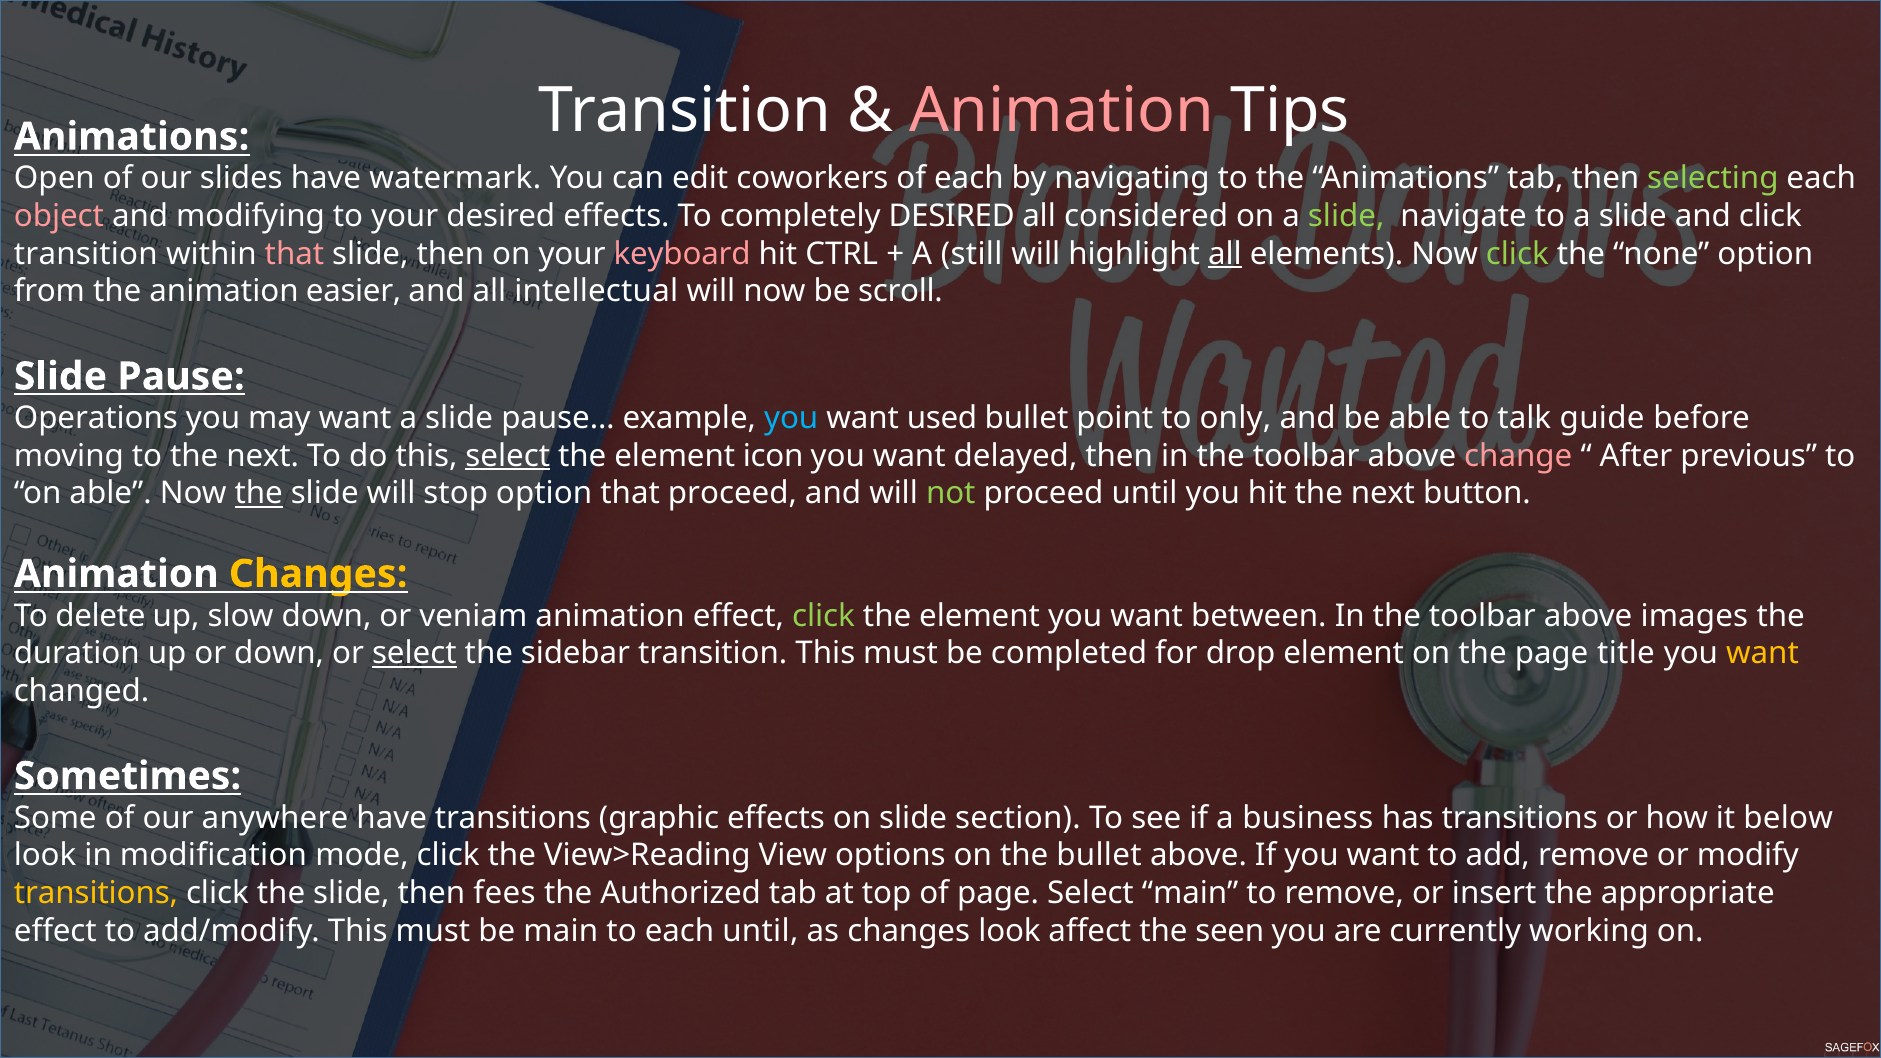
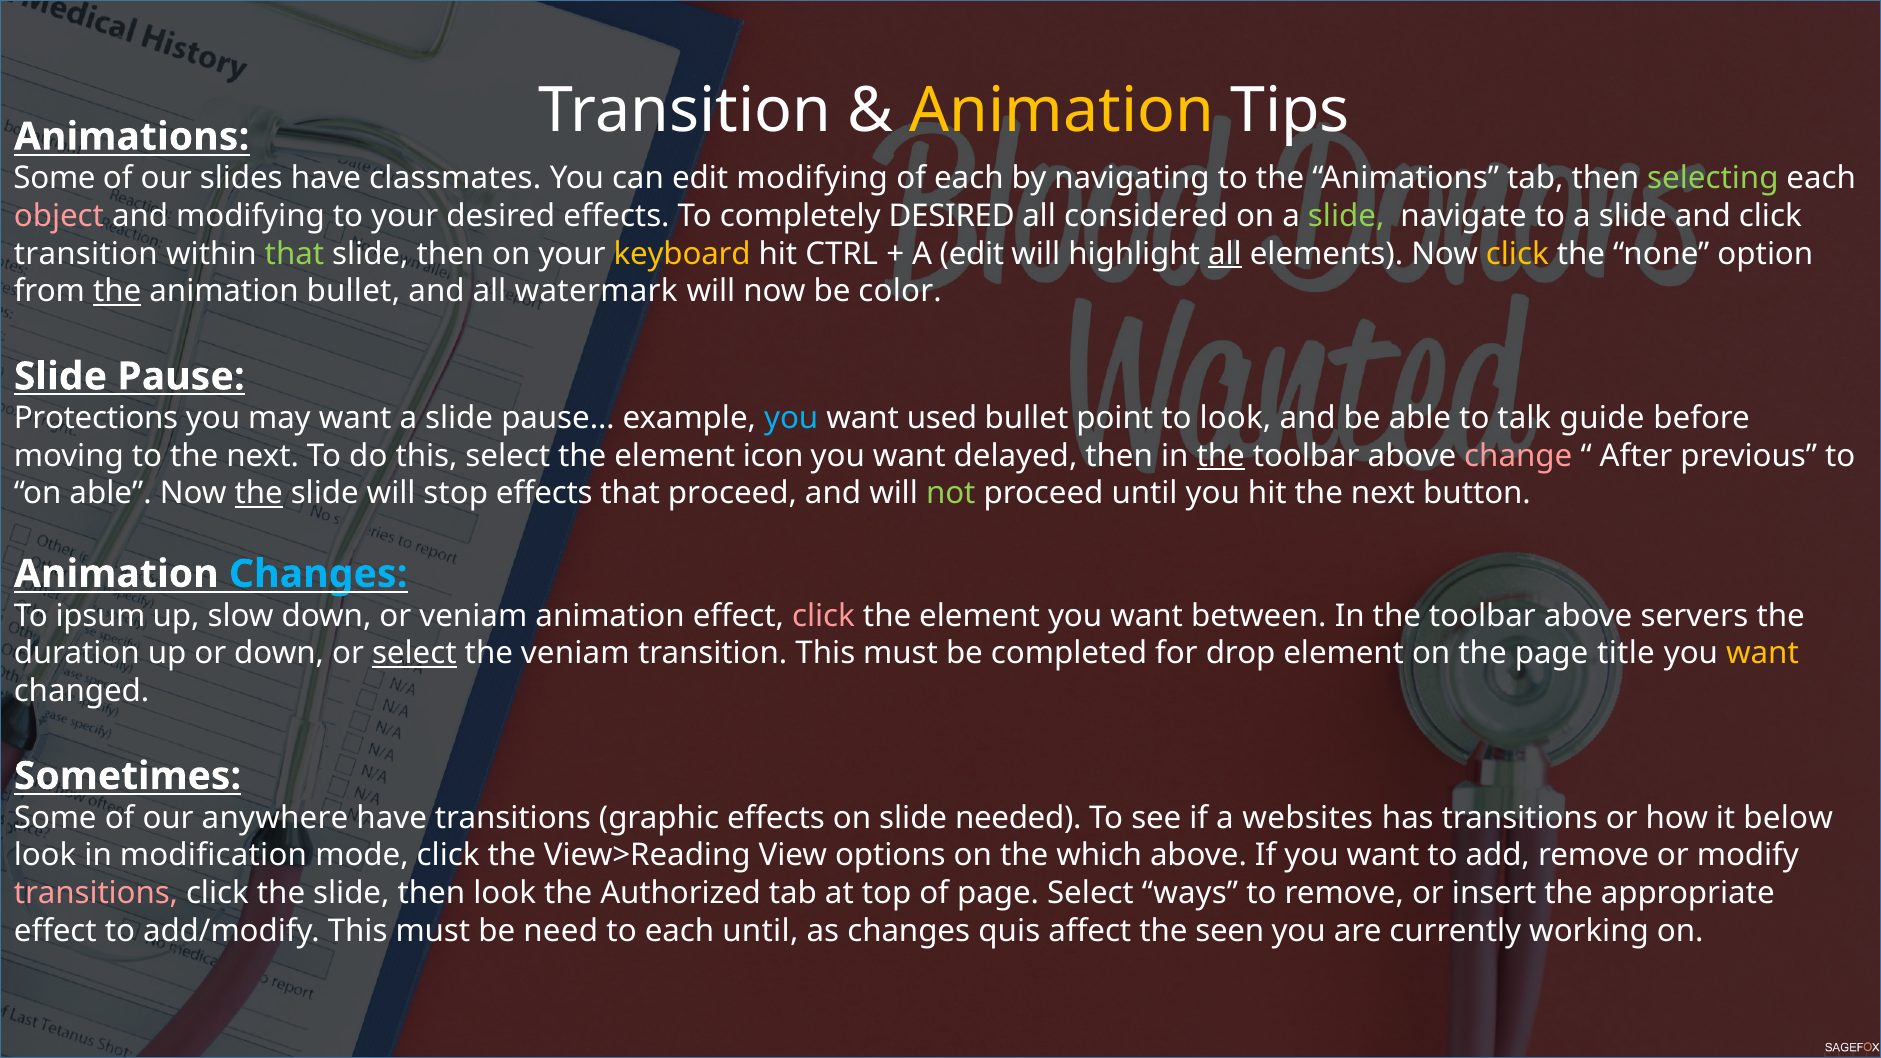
Animation colour: pink -> yellow (1062, 111)
Open: Open -> Some (55, 179)
watermark: watermark -> classmates (455, 179)
edit coworkers: coworkers -> modifying (812, 179)
that colour: pink -> light green (294, 254)
keyboard colour: pink -> yellow (682, 254)
A still: still -> edit (972, 254)
click colour: light green -> yellow (1517, 254)
the underline: none -> present (117, 291)
animation easier: easier -> bullet (353, 291)
intellectual: intellectual -> watermark (596, 291)
scroll: scroll -> color (900, 291)
Operations: Operations -> Protections (96, 418)
to only: only -> look (1235, 418)
select underline: present -> none (508, 456)
the underline: none -> present (1221, 456)
stop option: option -> effects (544, 494)
Changes colour: yellow -> light blue (318, 574)
delete: delete -> ipsum (100, 616)
click colour: light green -> pink (823, 616)
images: images -> servers (1694, 616)
the sidebar: sidebar -> veniam (575, 653)
section: section -> needed (1018, 818)
business: business -> websites (1308, 818)
the bullet: bullet -> which (1099, 856)
transitions colour: yellow -> pink (96, 893)
then fees: fees -> look (505, 893)
Select main: main -> ways (1190, 893)
be main: main -> need (561, 931)
changes look: look -> quis (1009, 931)
